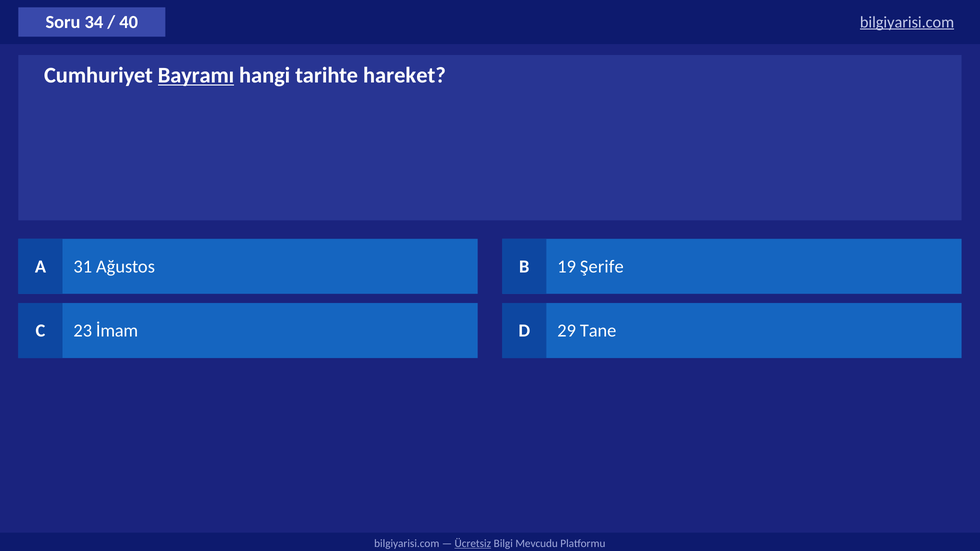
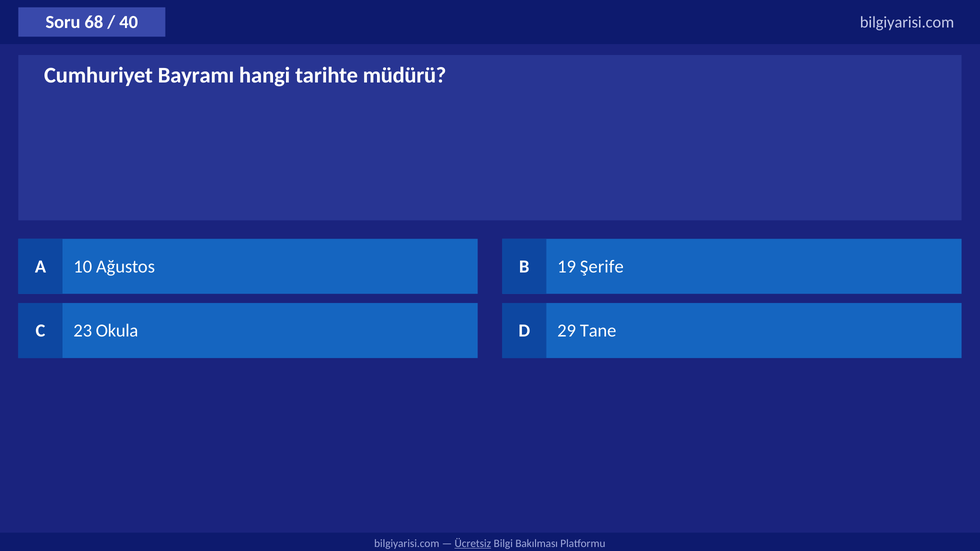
34: 34 -> 68 (94, 22)
bilgiyarisi.com underline: present -> none (907, 22)
Bayramı underline: present -> none (196, 75)
hareket: hareket -> müdürü (405, 75)
31: 31 -> 10 (83, 267)
İmam: İmam -> Okula (117, 331)
Mevcudu: Mevcudu -> Bakılması (537, 544)
